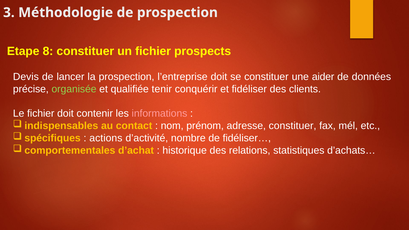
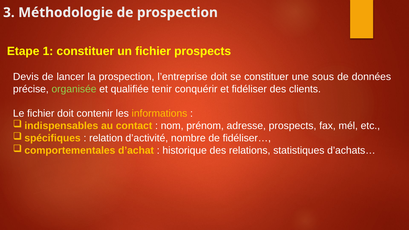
8: 8 -> 1 (48, 51)
aider: aider -> sous (323, 77)
informations colour: pink -> yellow (159, 114)
adresse constituer: constituer -> prospects (293, 126)
actions: actions -> relation (106, 138)
